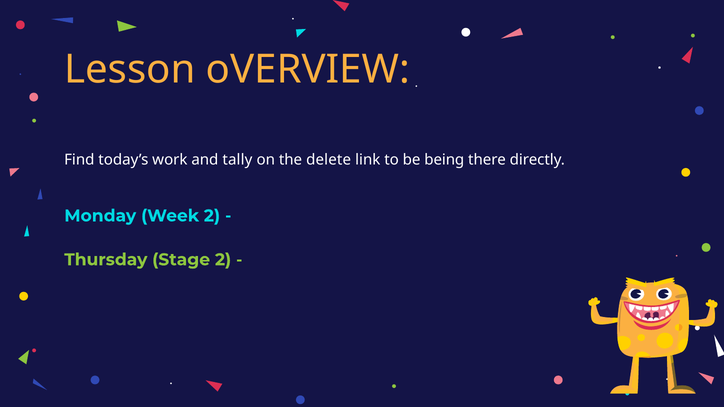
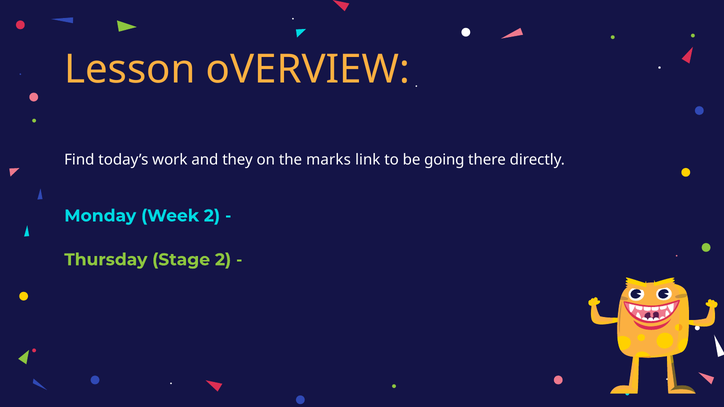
tally: tally -> they (238, 160)
delete: delete -> marks (329, 160)
being: being -> going (444, 160)
